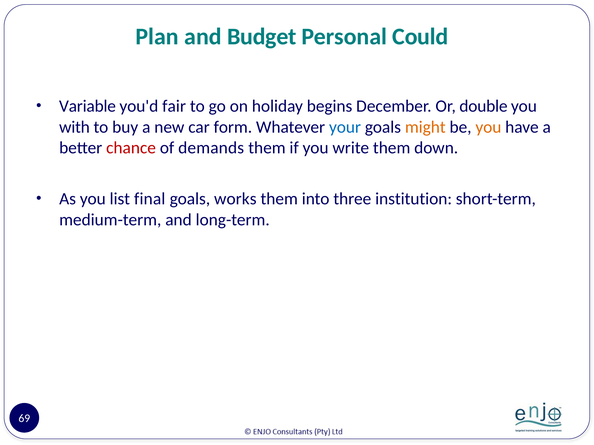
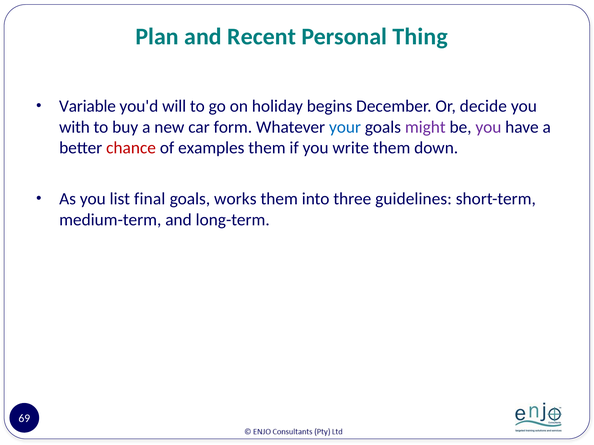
Budget: Budget -> Recent (262, 37)
Could: Could -> Thing (420, 37)
fair: fair -> will (174, 106)
double: double -> decide (483, 106)
might colour: orange -> purple (425, 127)
you colour: orange -> purple (488, 127)
demands: demands -> examples (211, 148)
institution: institution -> guidelines (414, 199)
